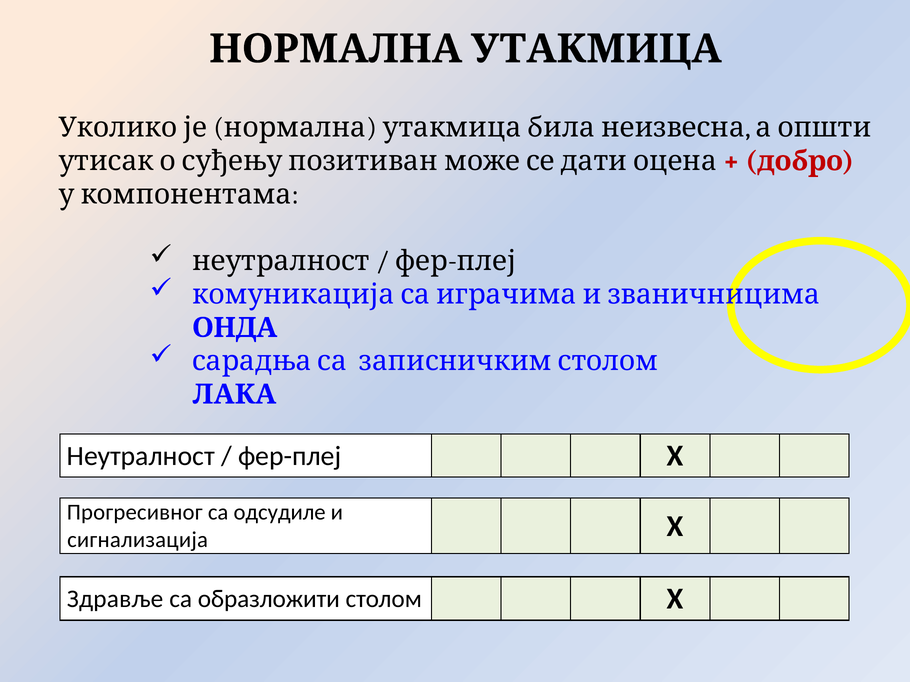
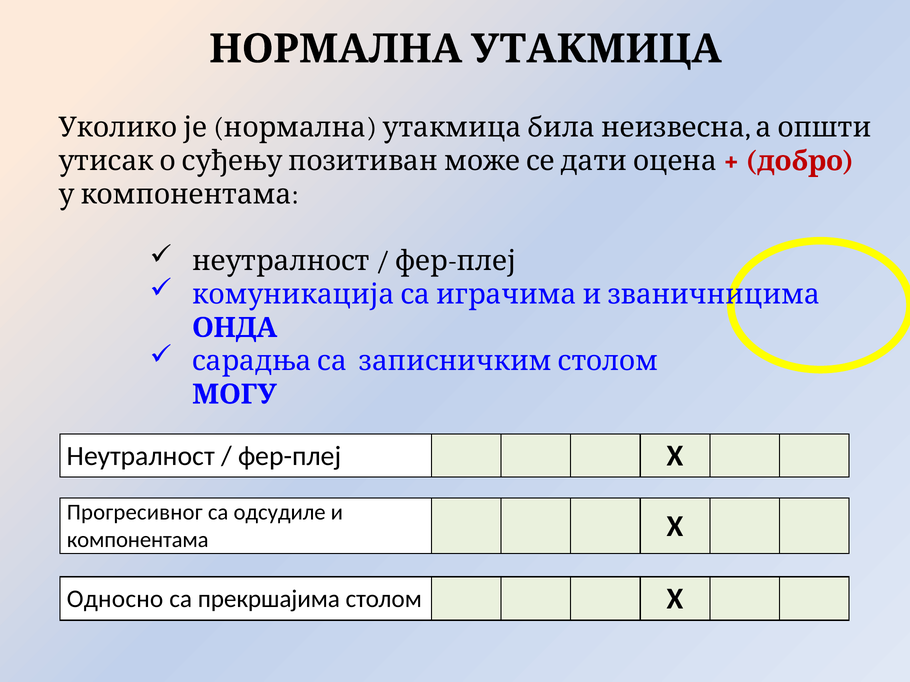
ЛАКА: ЛАКА -> МОГУ (235, 395)
сигнализација: сигнализација -> компонентама (138, 540)
Здравље: Здравље -> Односно (115, 599)
са образложити: образложити -> прекршајима (269, 599)
